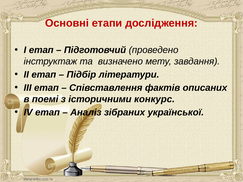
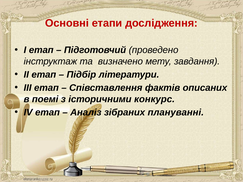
української: української -> плануванні (176, 112)
